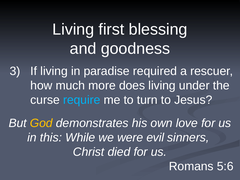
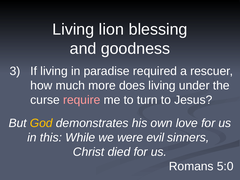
first: first -> lion (111, 29)
require colour: light blue -> pink (82, 100)
5:6: 5:6 -> 5:0 (225, 166)
